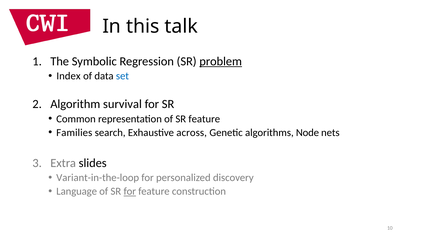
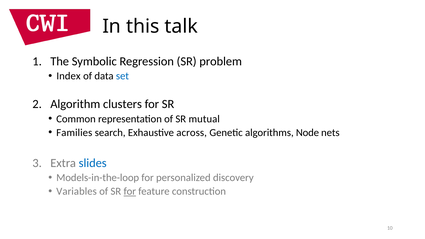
problem underline: present -> none (221, 61)
survival: survival -> clusters (122, 104)
SR feature: feature -> mutual (204, 119)
slides colour: black -> blue (93, 163)
Variant-in-the-loop: Variant-in-the-loop -> Models-in-the-loop (98, 178)
Language: Language -> Variables (77, 191)
